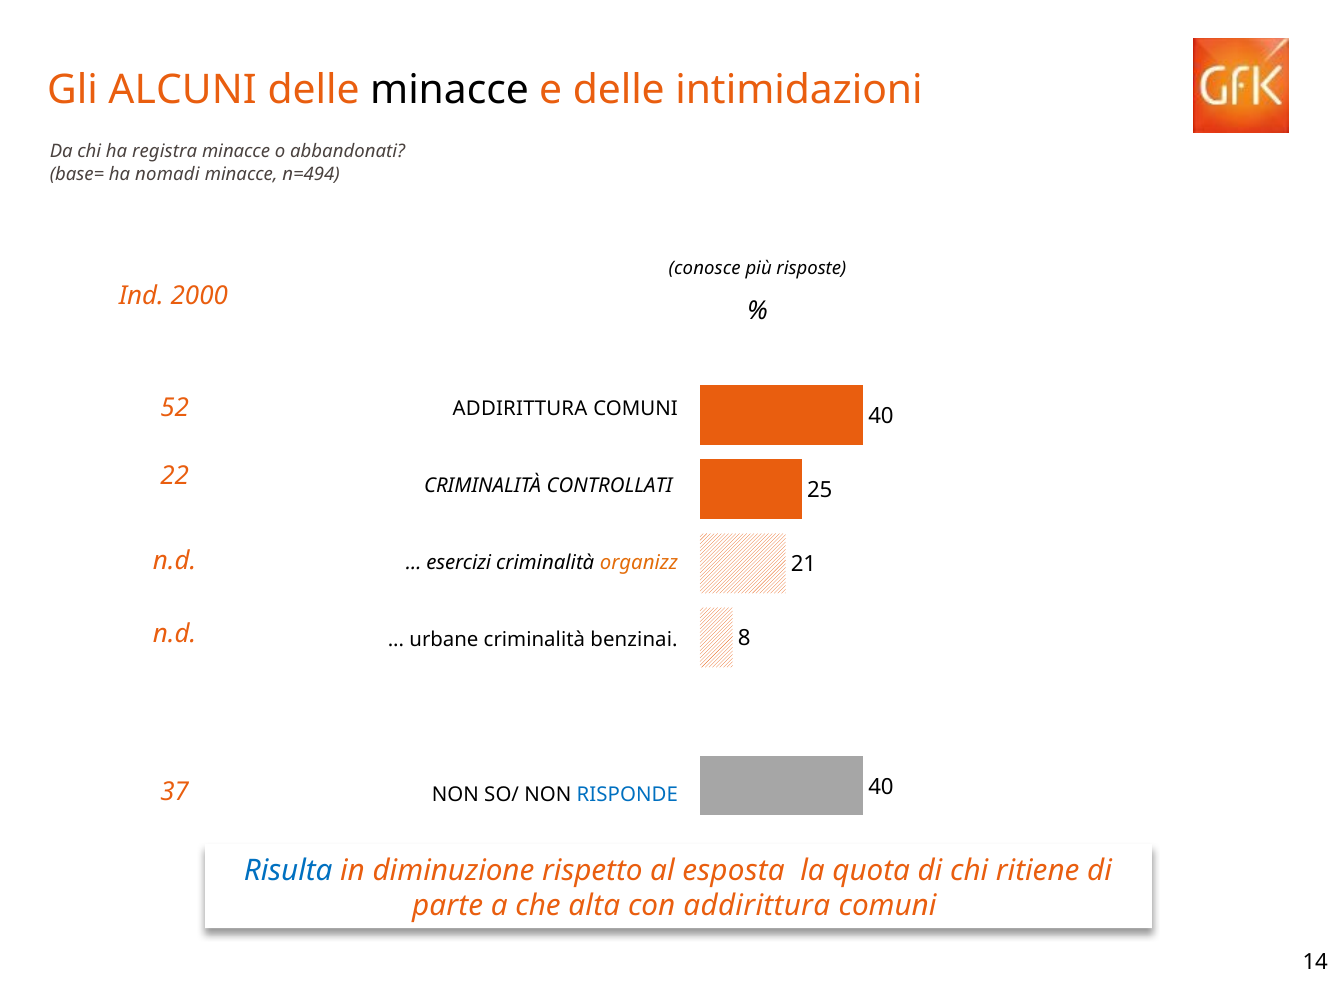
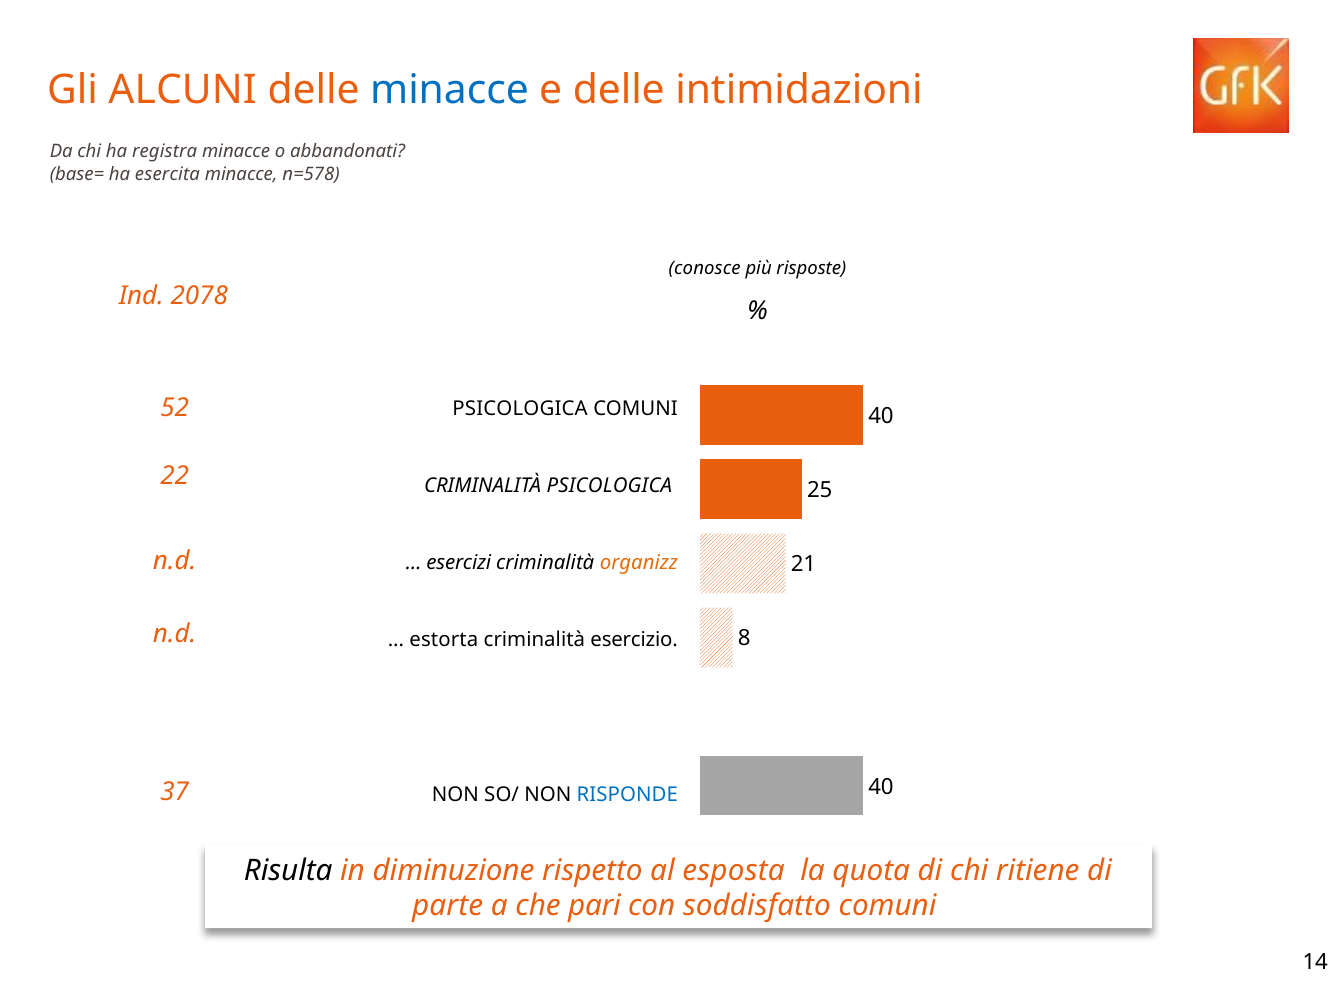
minacce colour: black -> blue (450, 90)
nomadi: nomadi -> esercita (167, 174)
n=494: n=494 -> n=578 (311, 174)
2000: 2000 -> 2078 (199, 296)
ADDIRITTURA: ADDIRITTURA -> PSICOLOGICA (520, 409)
CRIMINALITÀ CONTROLLATI: CONTROLLATI -> PSICOLOGICA (609, 486)
urbane: urbane -> estorta (444, 640)
benzinai: benzinai -> esercizio (634, 640)
Risulta colour: blue -> black (288, 870)
alta: alta -> pari (595, 906)
con addirittura: addirittura -> soddisfatto (757, 906)
